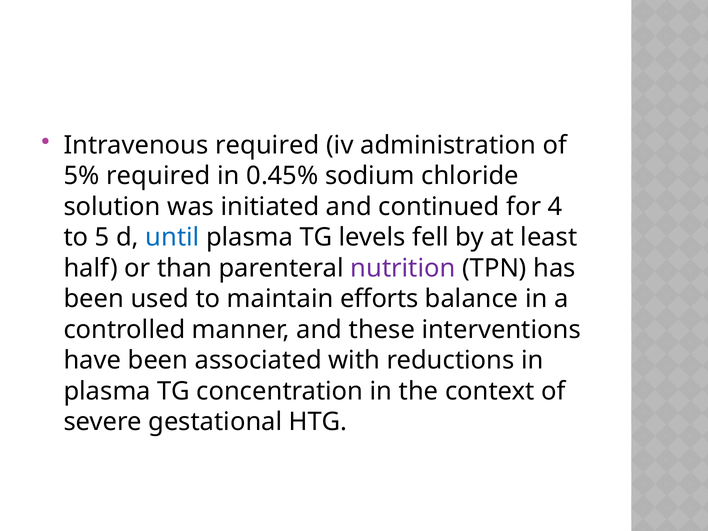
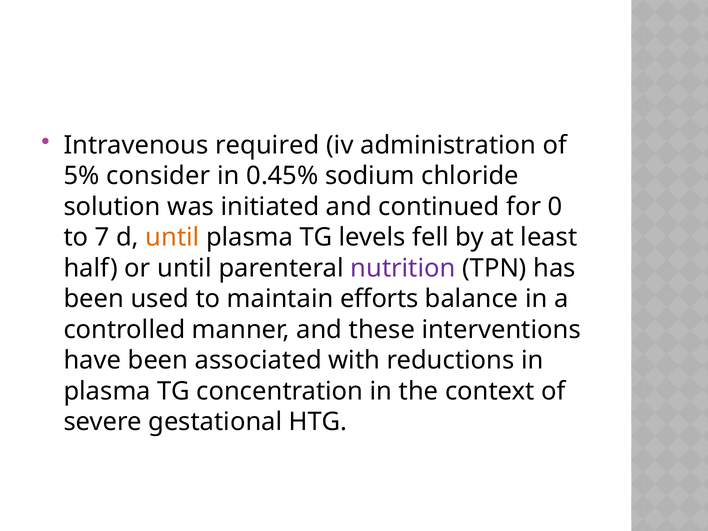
5% required: required -> consider (158, 176)
4: 4 -> 0 (555, 207)
5: 5 -> 7 (102, 238)
until colour: blue -> orange (172, 238)
or than: than -> until (185, 268)
